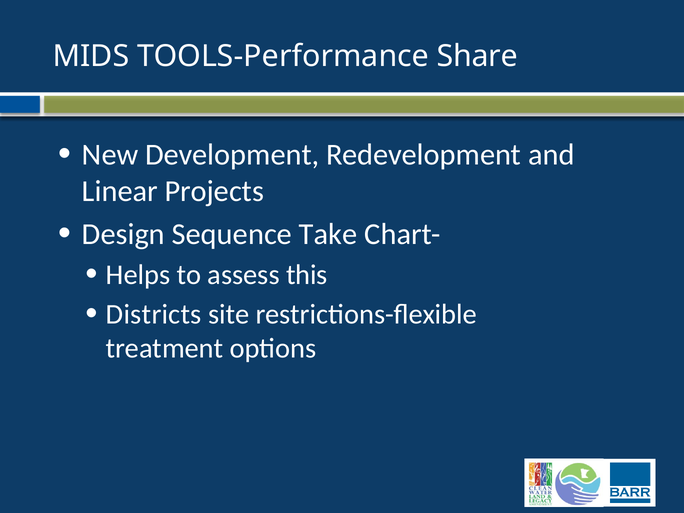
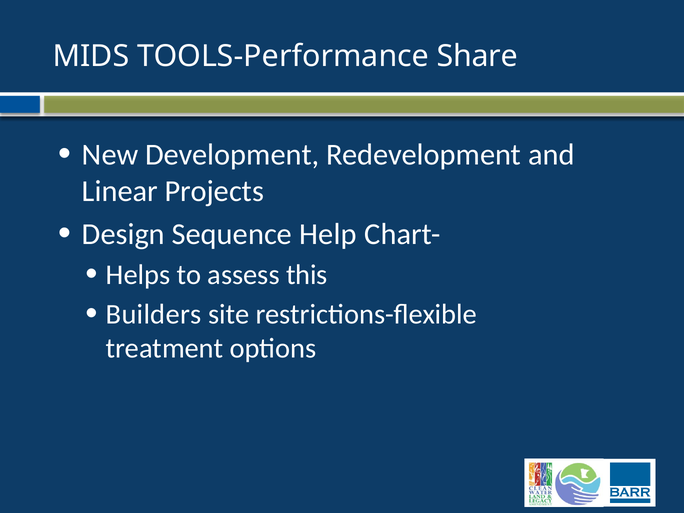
Take: Take -> Help (328, 234)
Districts: Districts -> Builders (154, 314)
